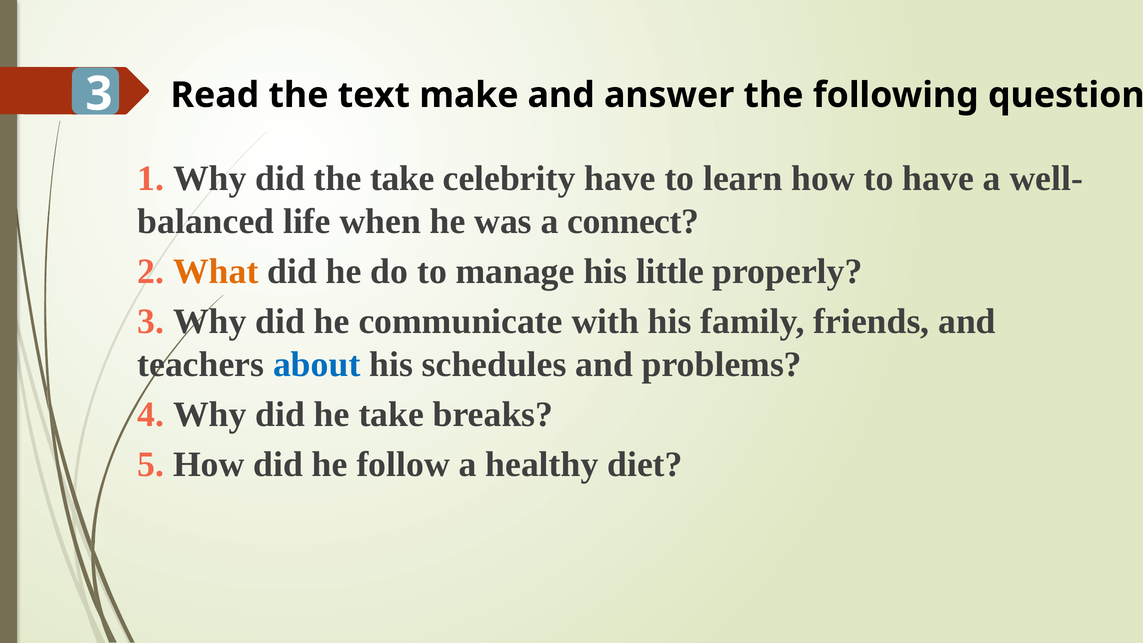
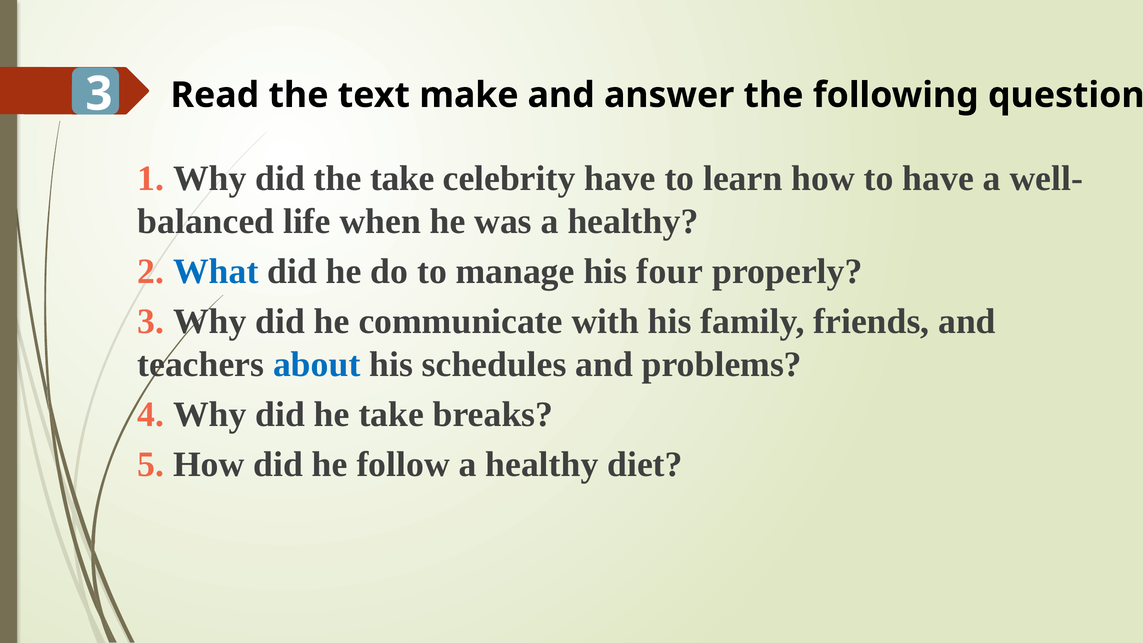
was a connect: connect -> healthy (633, 221)
What colour: orange -> blue (216, 271)
little: little -> four (670, 271)
